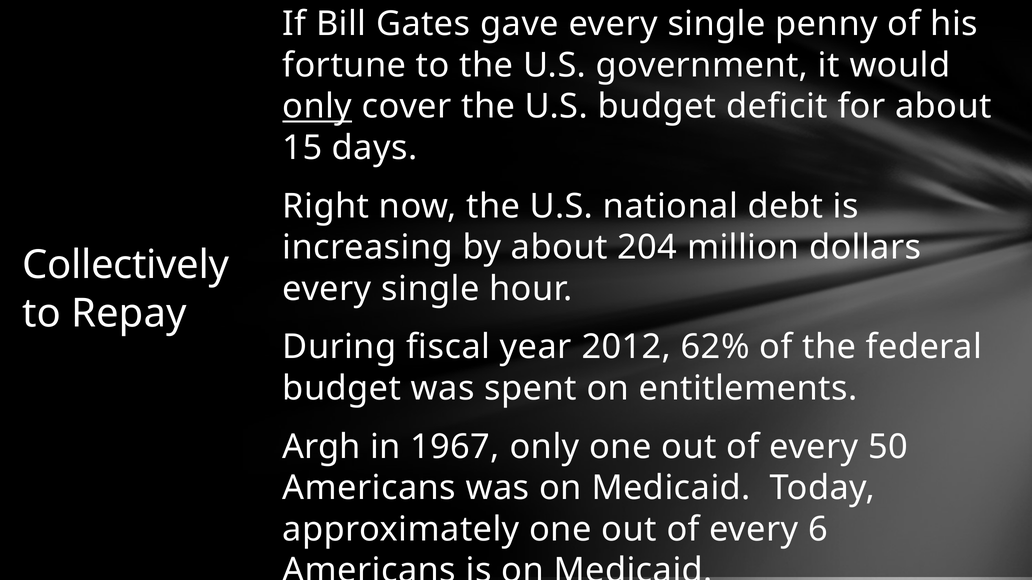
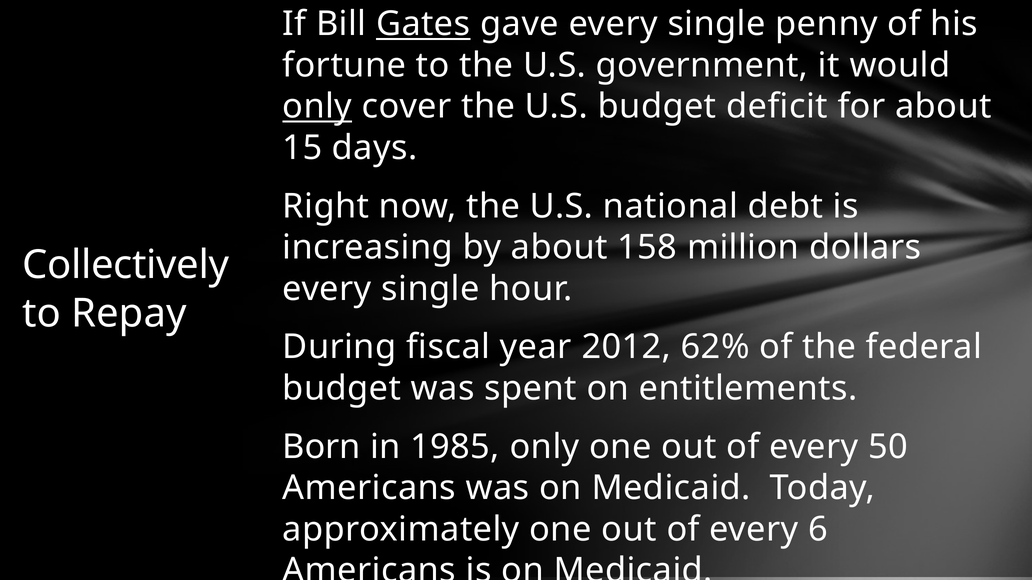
Gates underline: none -> present (423, 24)
204: 204 -> 158 (647, 248)
Argh: Argh -> Born (322, 447)
1967: 1967 -> 1985 (455, 447)
